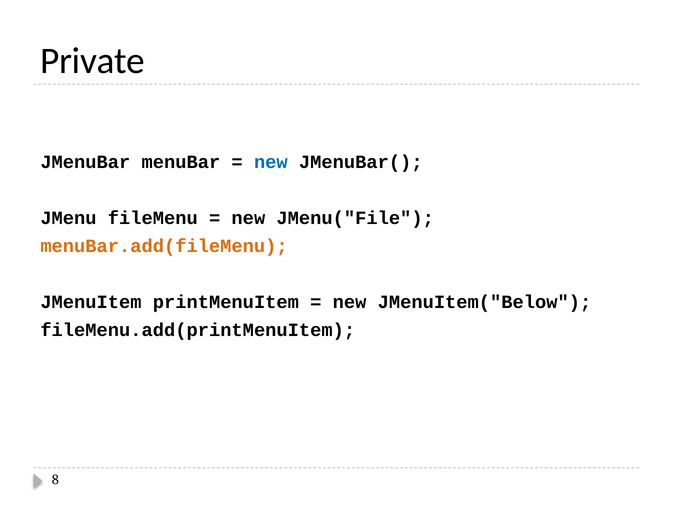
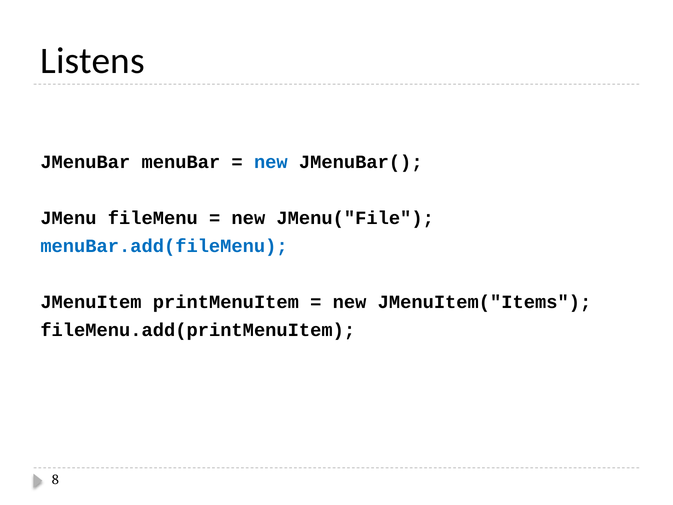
Private: Private -> Listens (93, 61)
menuBar.add(fileMenu colour: orange -> blue (164, 246)
JMenuItem("Below: JMenuItem("Below -> JMenuItem("Items (484, 302)
